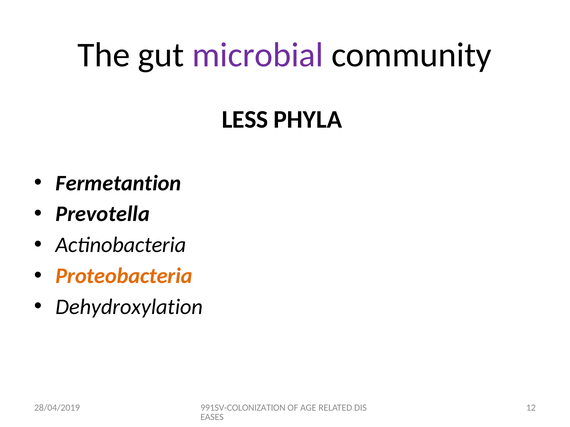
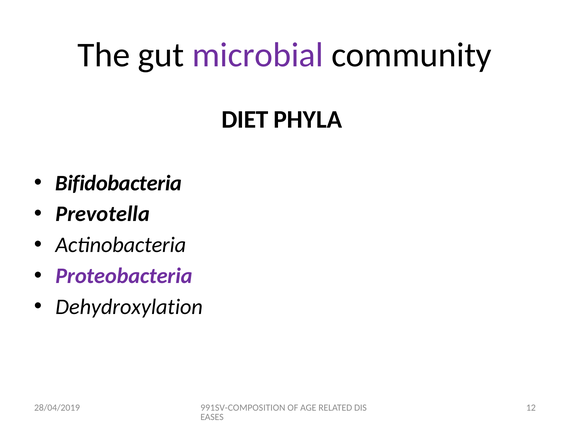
LESS: LESS -> DIET (245, 120)
Fermetantion: Fermetantion -> Bifidobacteria (119, 183)
Proteobacteria colour: orange -> purple (124, 276)
991SV-COLONIZATION: 991SV-COLONIZATION -> 991SV-COMPOSITION (243, 408)
